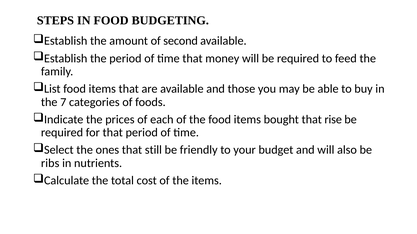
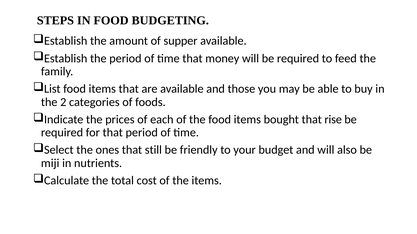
second: second -> supper (181, 41)
7: 7 -> 2 (63, 102)
ribs: ribs -> miji (50, 163)
